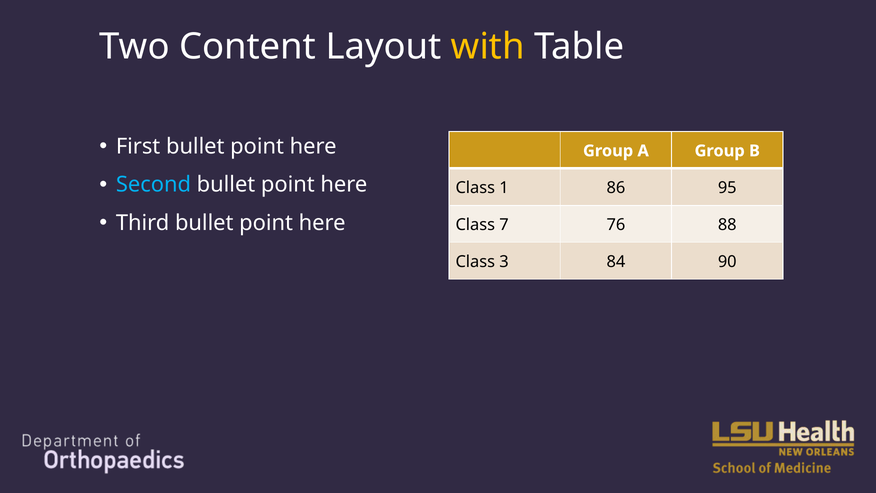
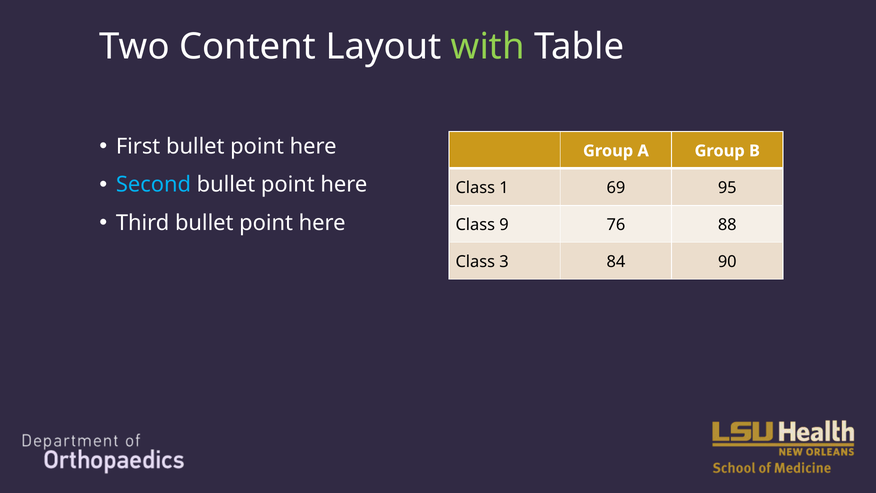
with colour: yellow -> light green (488, 47)
86: 86 -> 69 (616, 188)
7: 7 -> 9 (504, 225)
